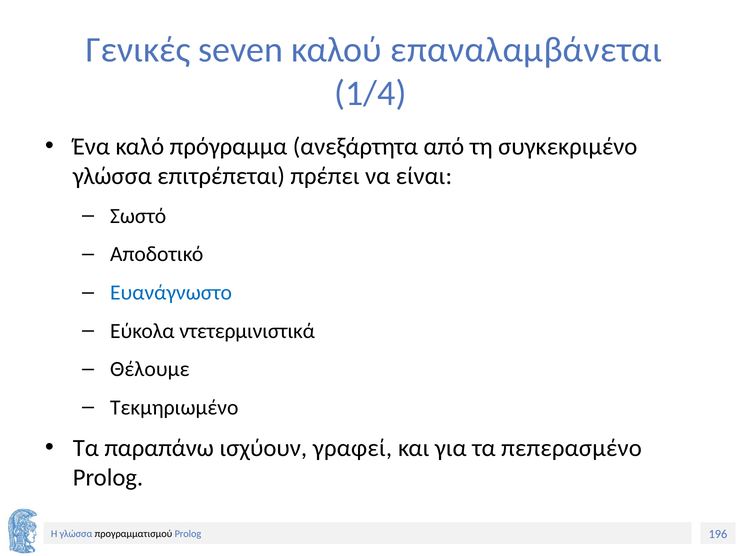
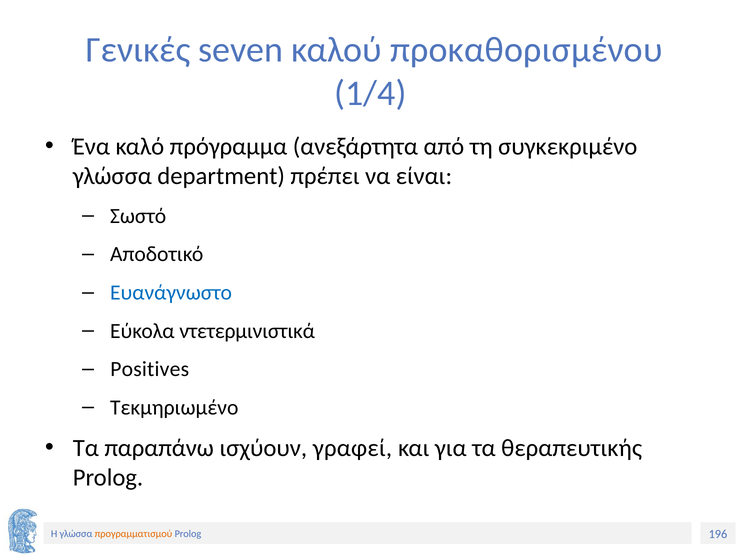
επαναλαμβάνεται: επαναλαμβάνεται -> προκαθορισμένου (526, 50)
επιτρέπεται: επιτρέπεται -> department (221, 176)
Θέλουμε: Θέλουμε -> Positives (150, 369)
πεπερασμένο: πεπερασμένο -> θεραπευτικής (572, 448)
προγραμματισμού colour: black -> orange (134, 534)
